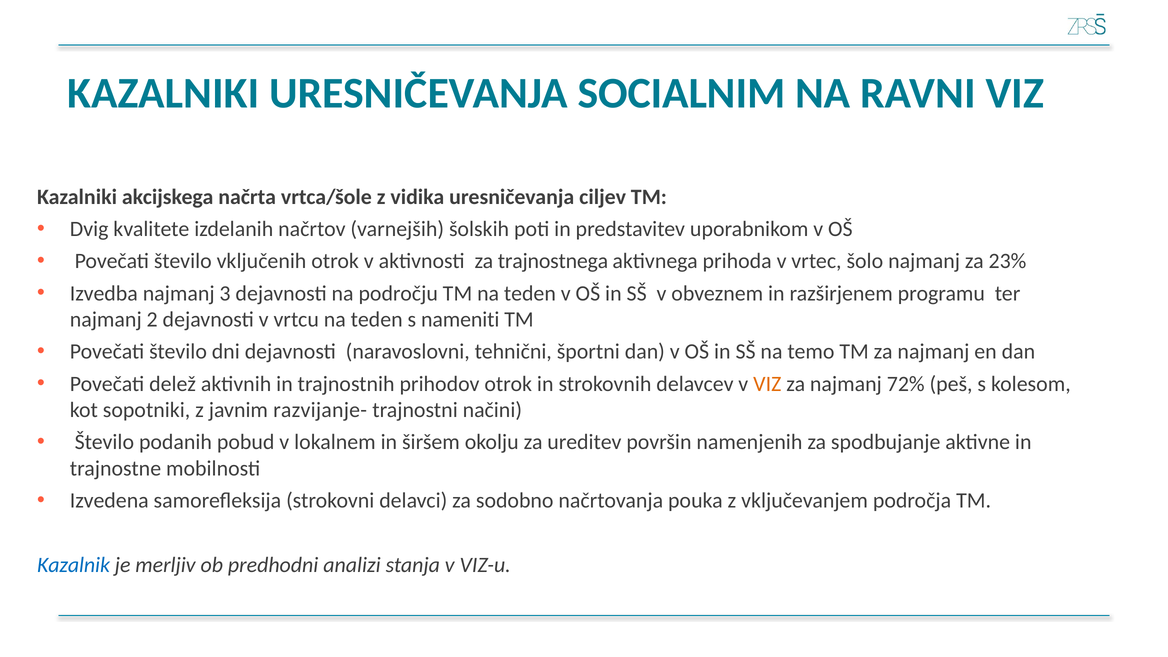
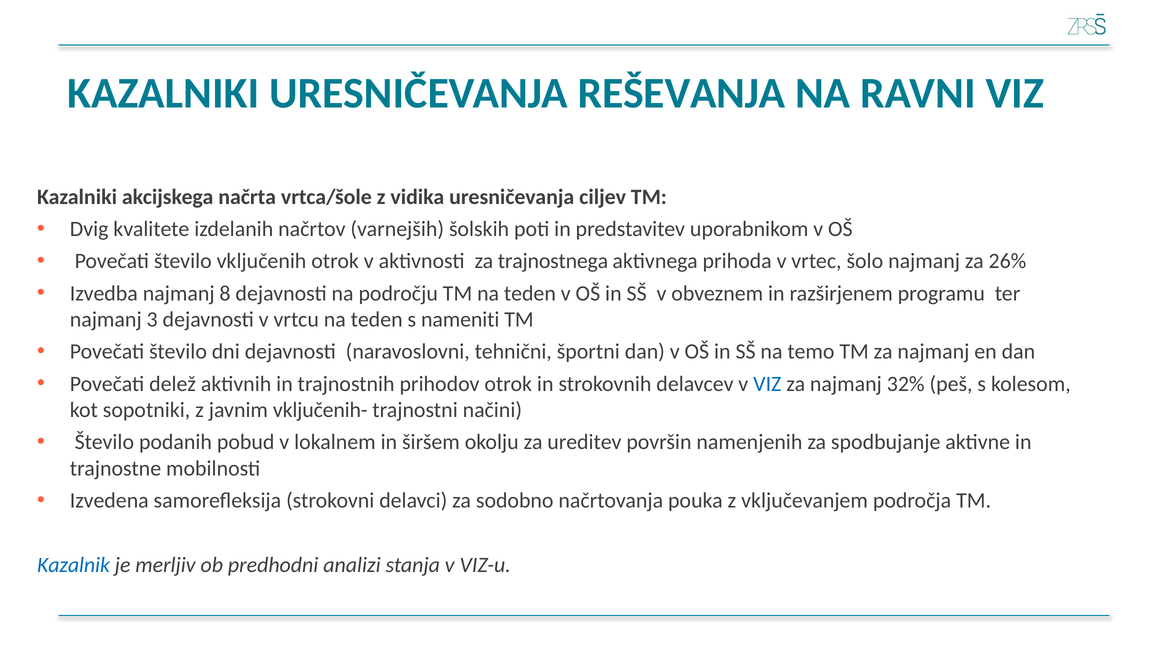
SOCIALNIM: SOCIALNIM -> REŠEVANJA (682, 93)
23%: 23% -> 26% (1007, 261)
3: 3 -> 8 (225, 293)
2: 2 -> 3 (152, 320)
VIZ colour: orange -> blue (767, 384)
72%: 72% -> 32% (906, 384)
razvijanje-: razvijanje- -> vključenih- (320, 410)
